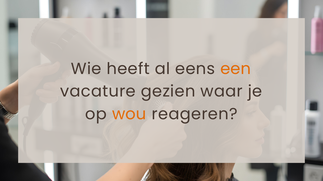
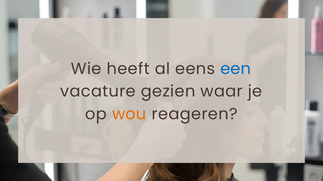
een colour: orange -> blue (236, 69)
